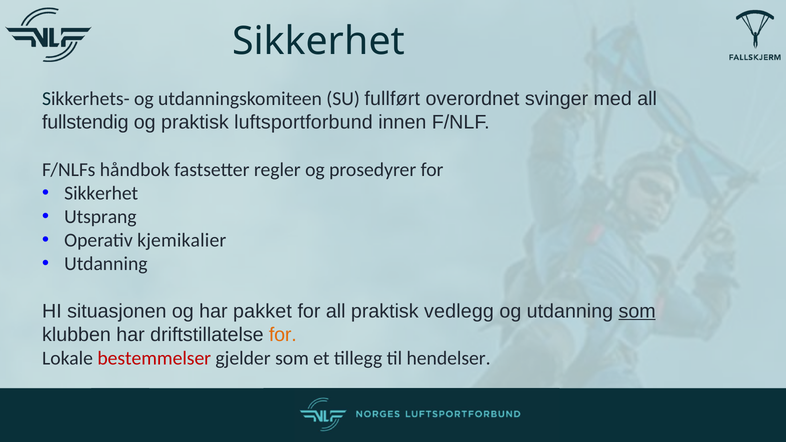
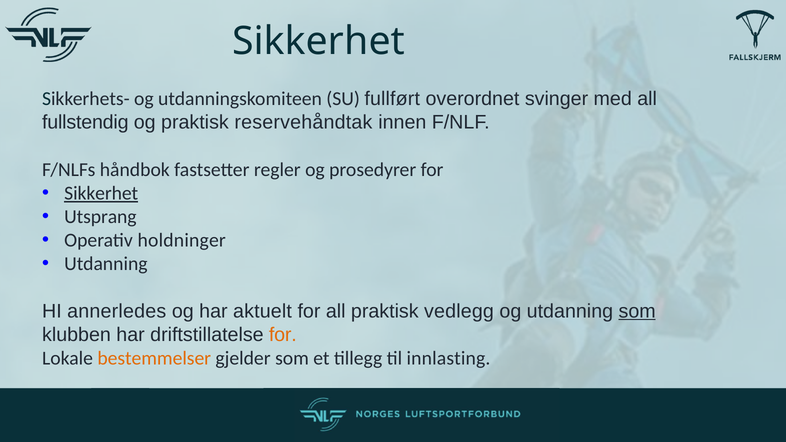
luftsportforbund: luftsportforbund -> reservehåndtak (303, 123)
Sikkerhet underline: none -> present (101, 193)
kjemikalier: kjemikalier -> holdninger (182, 240)
situasjonen: situasjonen -> annerledes (117, 311)
pakket: pakket -> aktuelt (262, 311)
bestemmelser colour: red -> orange (154, 358)
hendelser: hendelser -> innlasting (448, 358)
